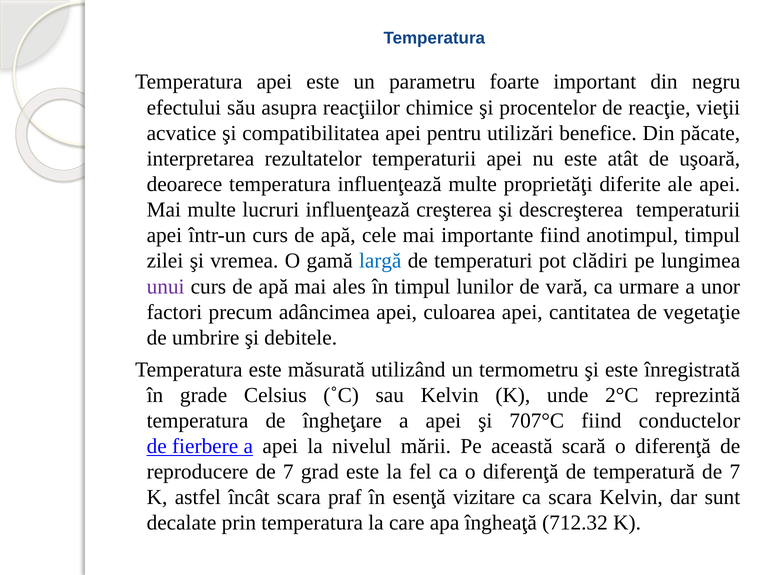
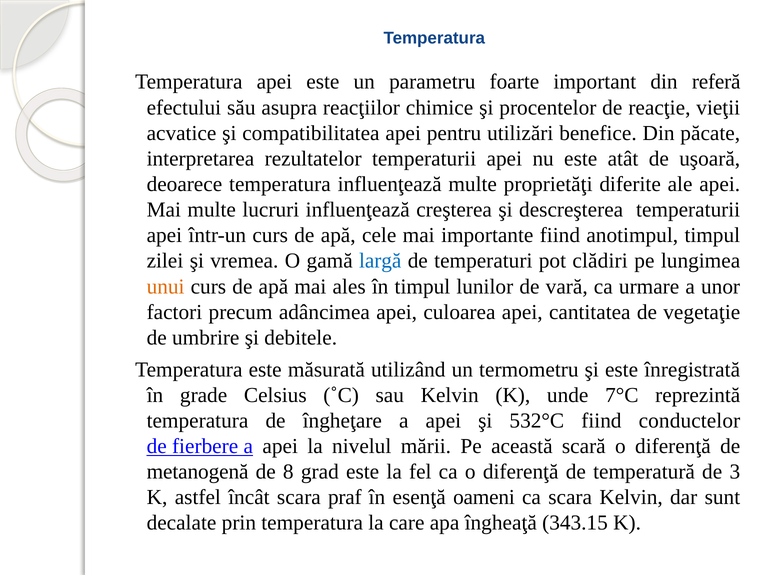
negru: negru -> referă (716, 82)
unui colour: purple -> orange (166, 286)
2°C: 2°C -> 7°C (622, 395)
707°C: 707°C -> 532°C (537, 420)
reproducere: reproducere -> metanogenă (198, 471)
7: 7 -> 8 (288, 471)
temperatură de 7: 7 -> 3 (735, 471)
vizitare: vizitare -> oameni (484, 497)
712.32: 712.32 -> 343.15 (575, 523)
